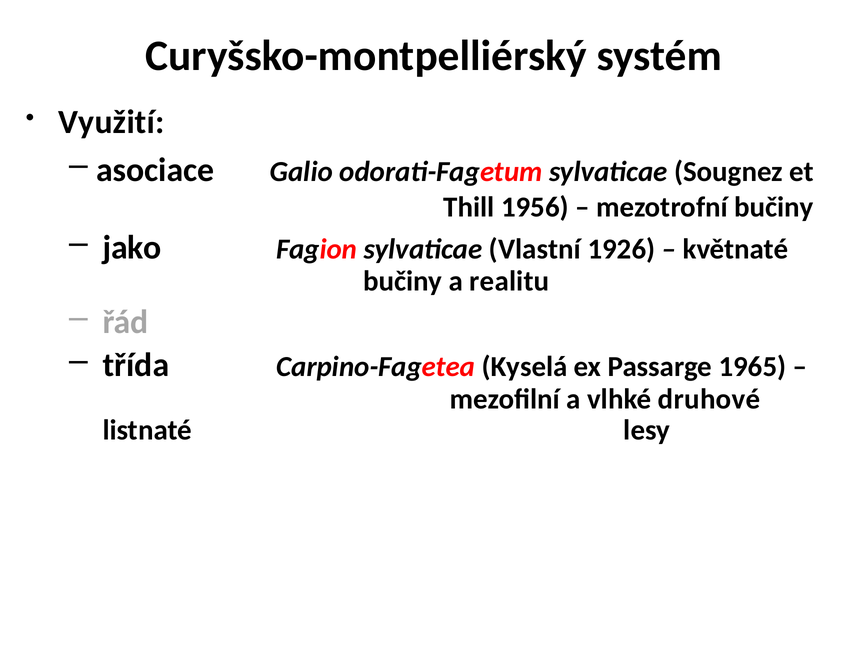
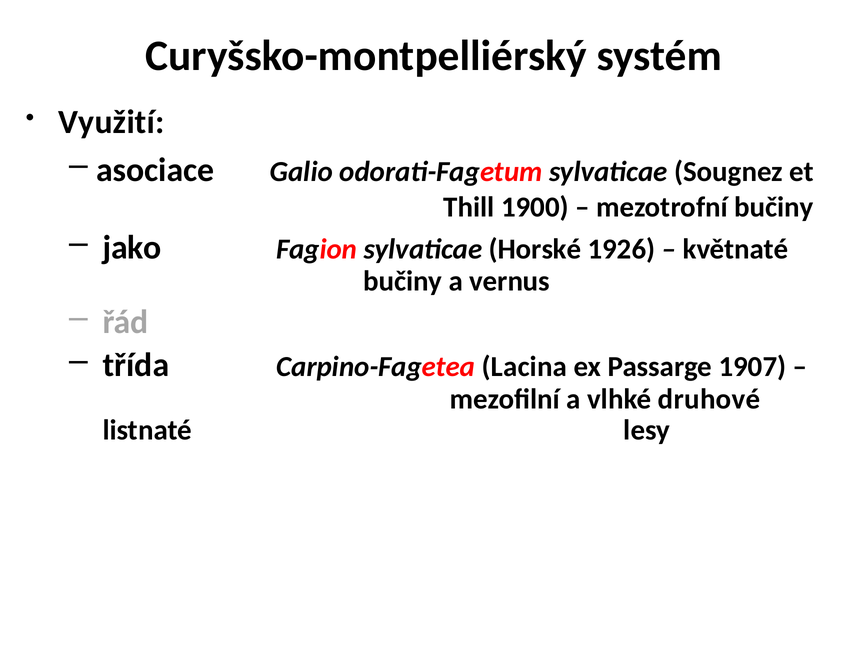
1956: 1956 -> 1900 (535, 207)
Vlastní: Vlastní -> Horské (535, 249)
realitu: realitu -> vernus (510, 281)
Kyselá: Kyselá -> Lacina (524, 367)
1965: 1965 -> 1907 (752, 367)
